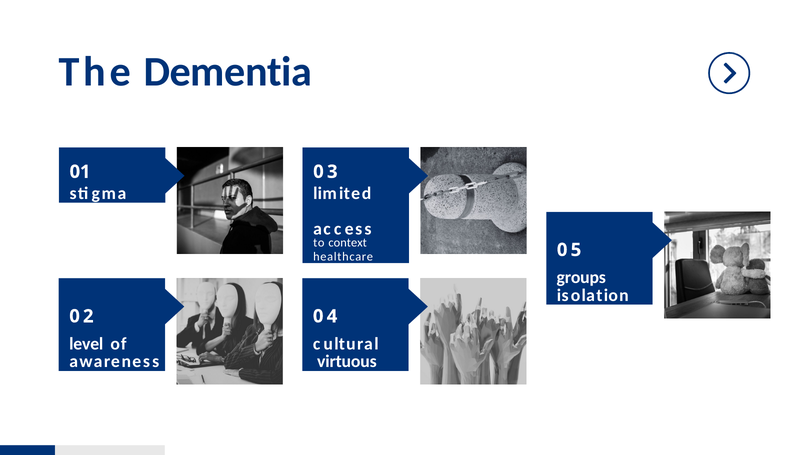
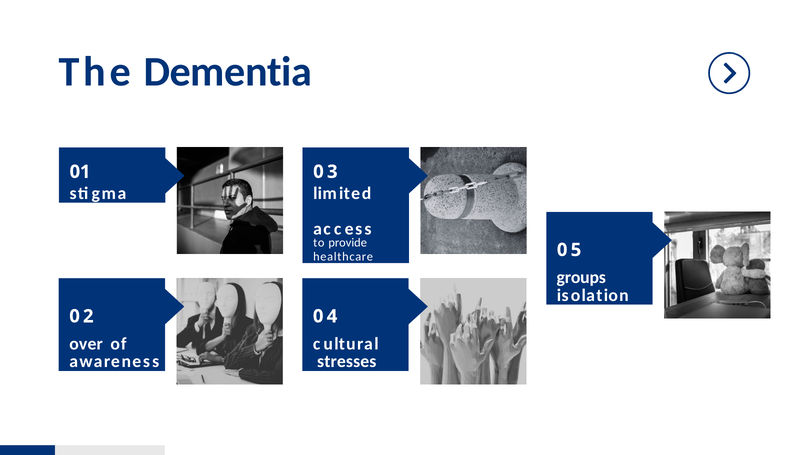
context: context -> provide (348, 243)
level: level -> over (86, 344)
virtuous: virtuous -> stresses (347, 362)
